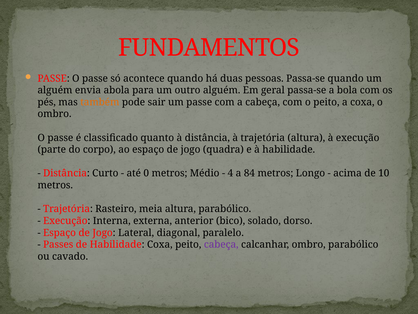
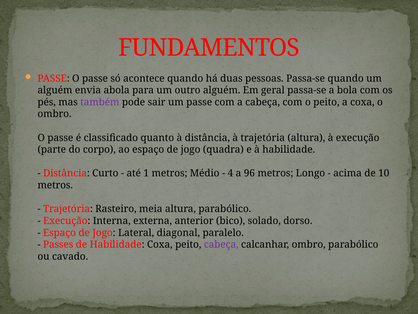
também colour: orange -> purple (100, 102)
0: 0 -> 1 (146, 173)
84: 84 -> 96 (249, 173)
